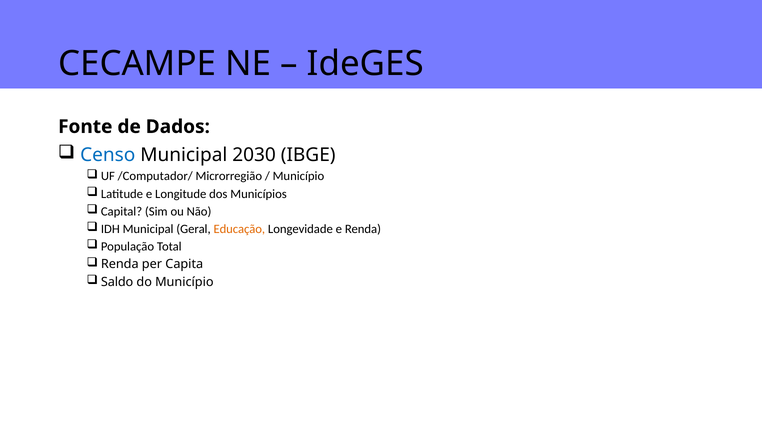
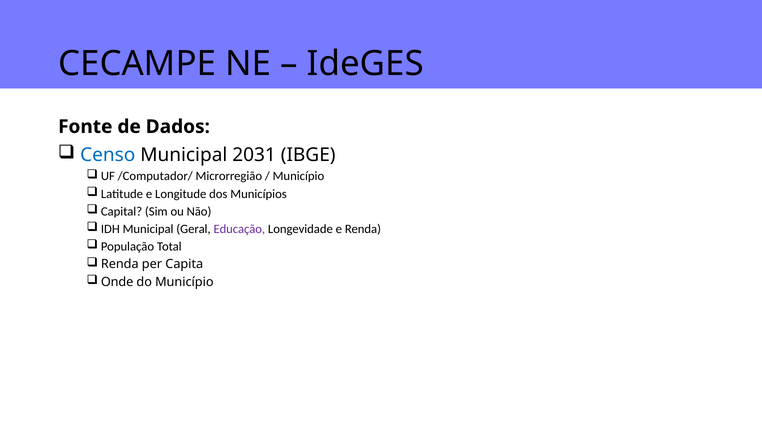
2030: 2030 -> 2031 (254, 155)
Educação colour: orange -> purple (239, 229)
Saldo: Saldo -> Onde (117, 282)
